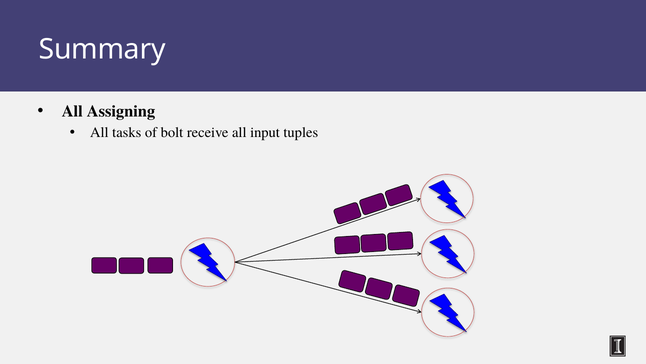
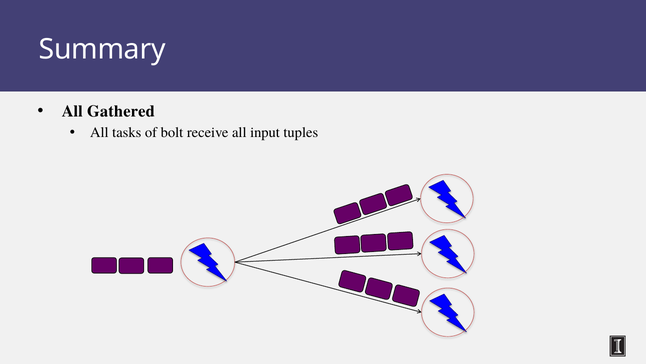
Assigning: Assigning -> Gathered (121, 111)
